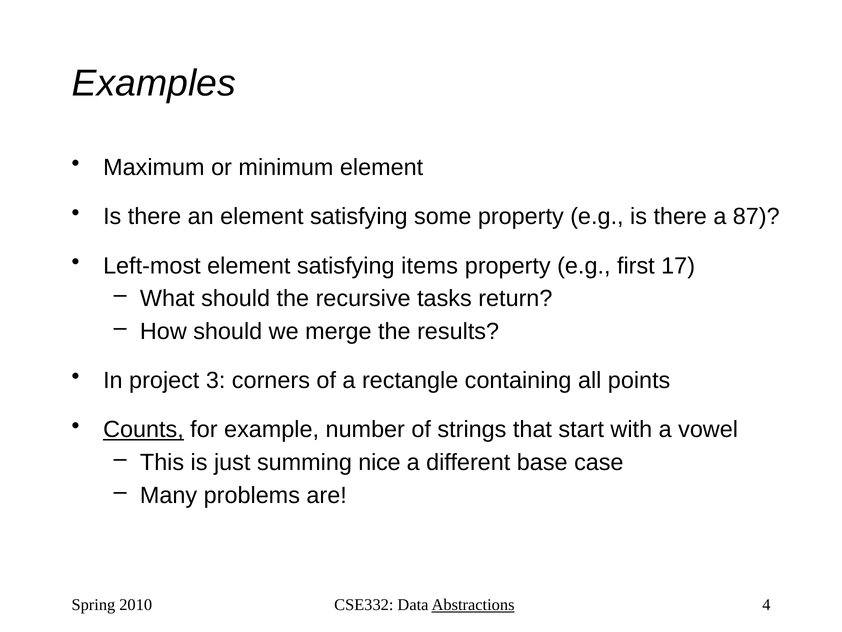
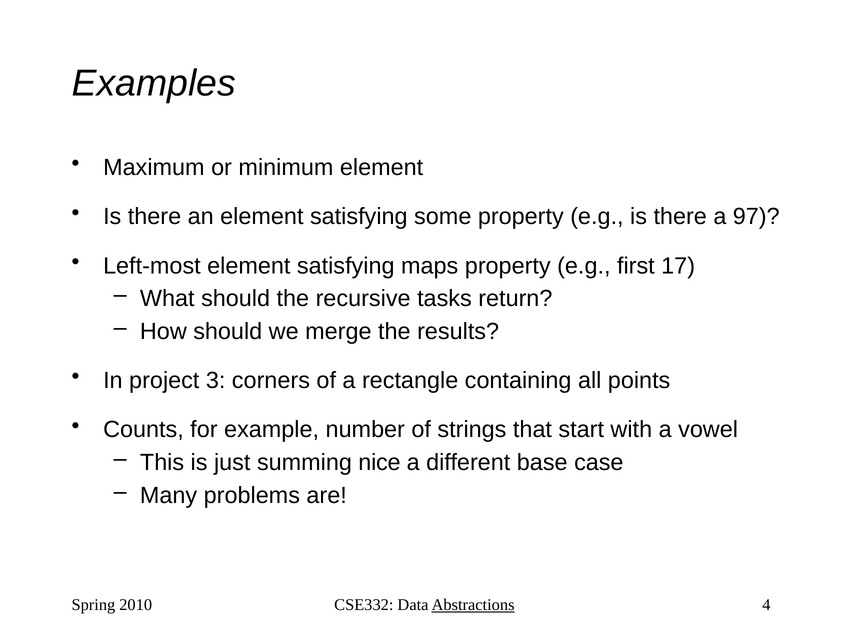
87: 87 -> 97 (756, 216)
items: items -> maps (430, 266)
Counts underline: present -> none (143, 429)
